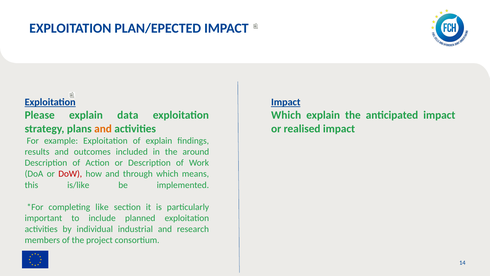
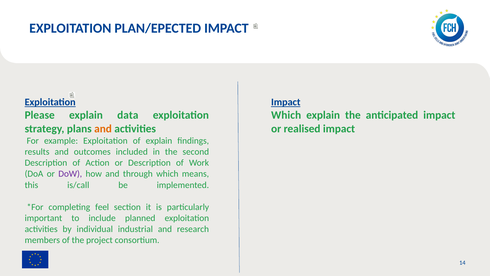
around: around -> second (196, 152)
DoW colour: red -> purple (70, 174)
is/like: is/like -> is/call (78, 185)
like: like -> feel (102, 207)
